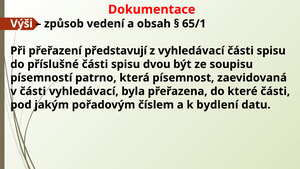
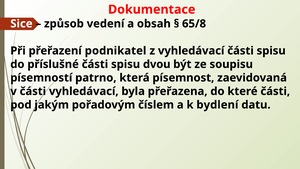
Výši: Výši -> Sice (21, 24)
65/1: 65/1 -> 65/8 (194, 24)
představují: představují -> podnikatel (116, 51)
